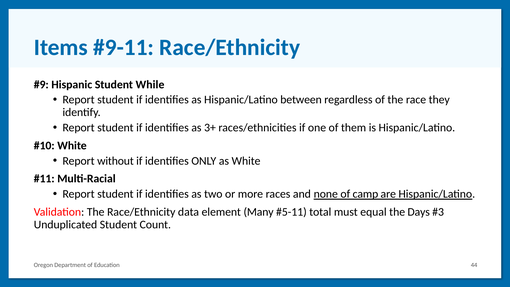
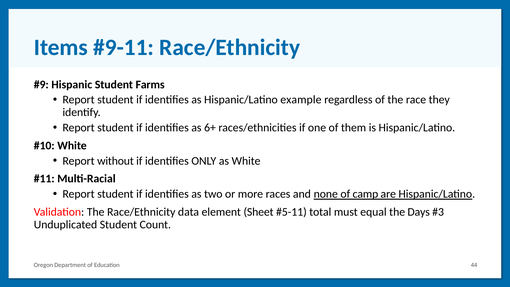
While: While -> Farms (150, 85)
between: between -> example (301, 100)
3+: 3+ -> 6+ (210, 128)
Many: Many -> Sheet (259, 212)
